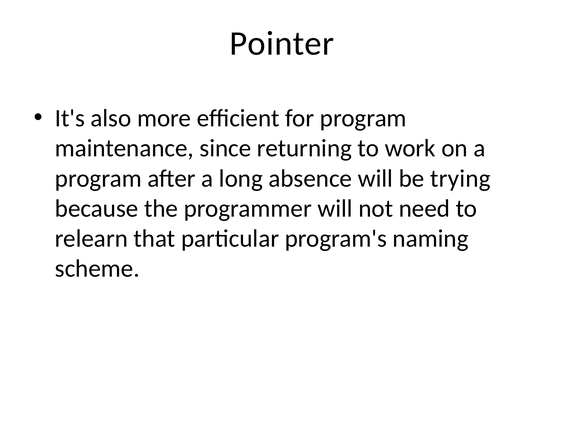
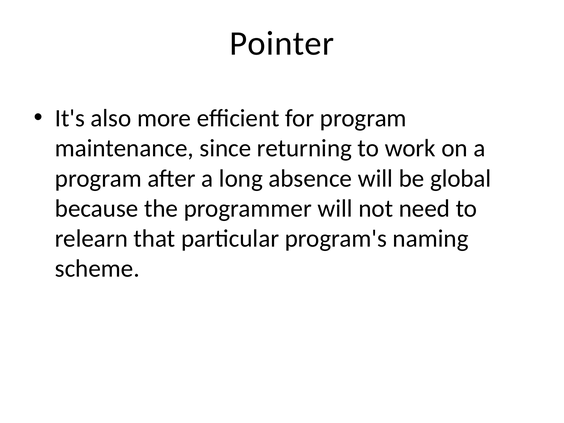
trying: trying -> global (461, 178)
